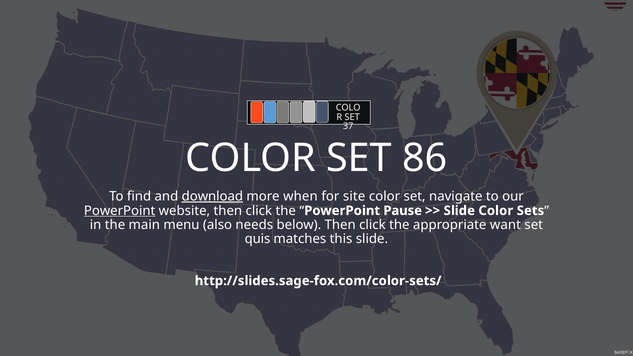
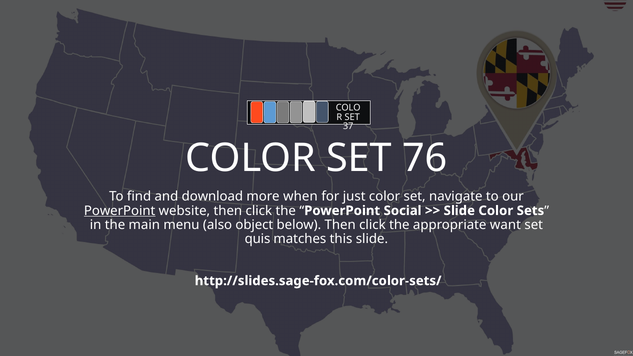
86: 86 -> 76 (425, 158)
download underline: present -> none (212, 196)
site: site -> just (354, 196)
Pause: Pause -> Social (403, 211)
needs: needs -> object (254, 225)
